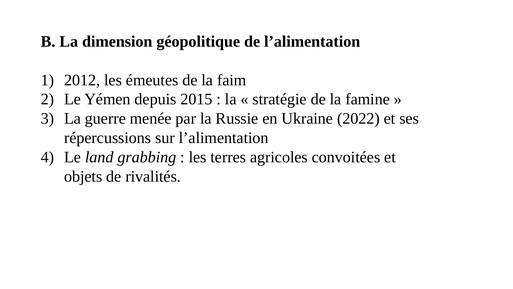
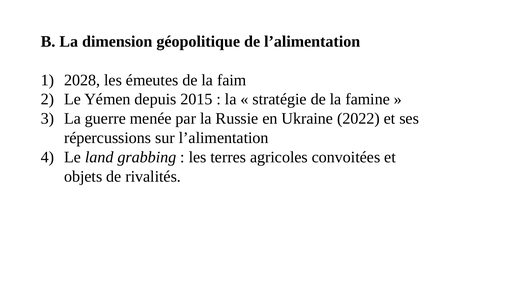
2012: 2012 -> 2028 (82, 80)
